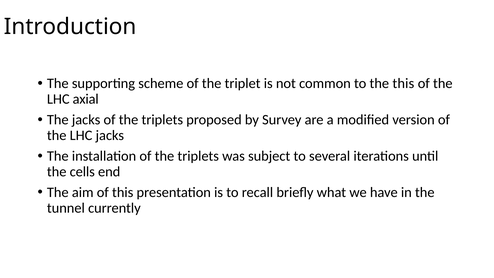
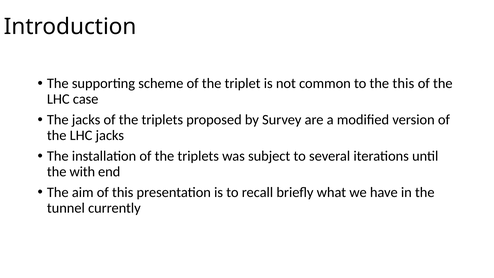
axial: axial -> case (86, 99)
cells: cells -> with (82, 172)
